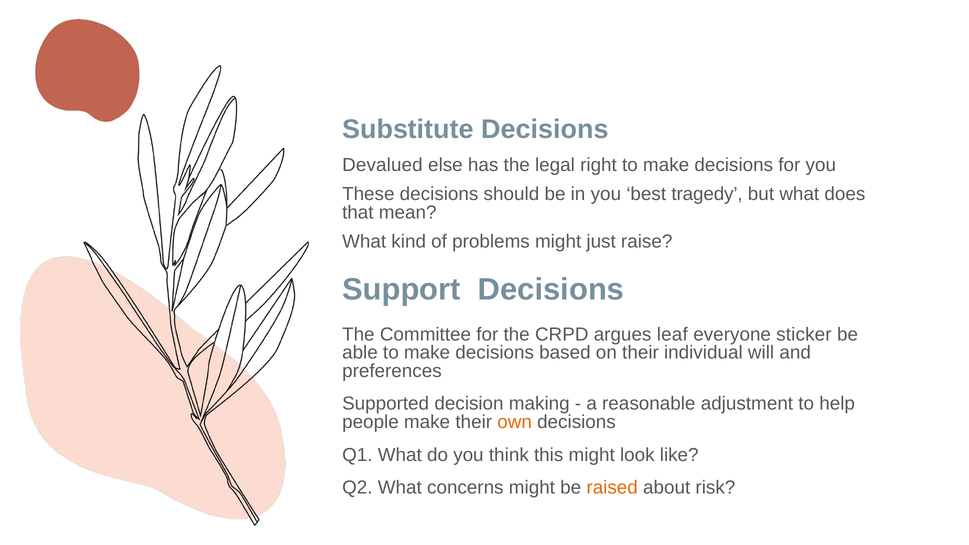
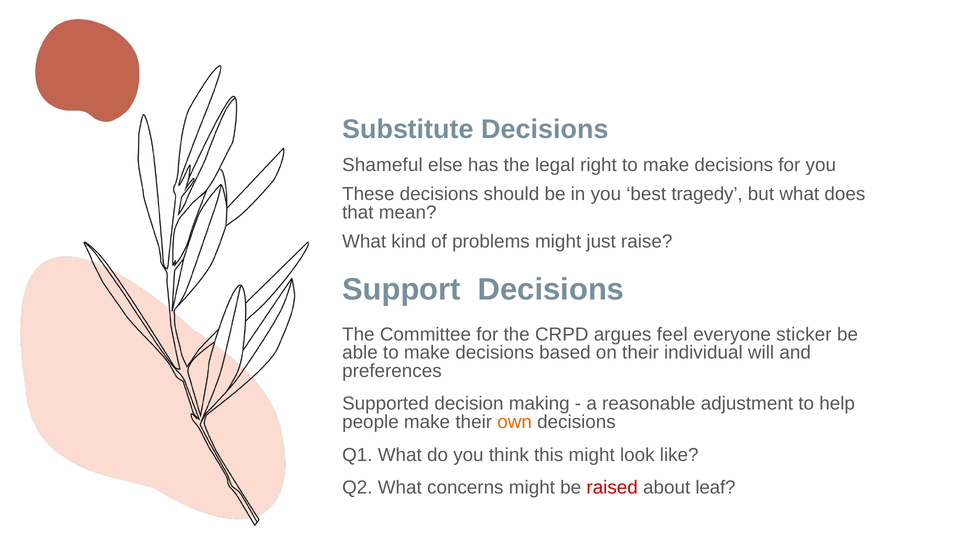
Devalued: Devalued -> Shameful (382, 165)
leaf: leaf -> feel (672, 334)
raised colour: orange -> red (612, 488)
risk: risk -> leaf (715, 488)
